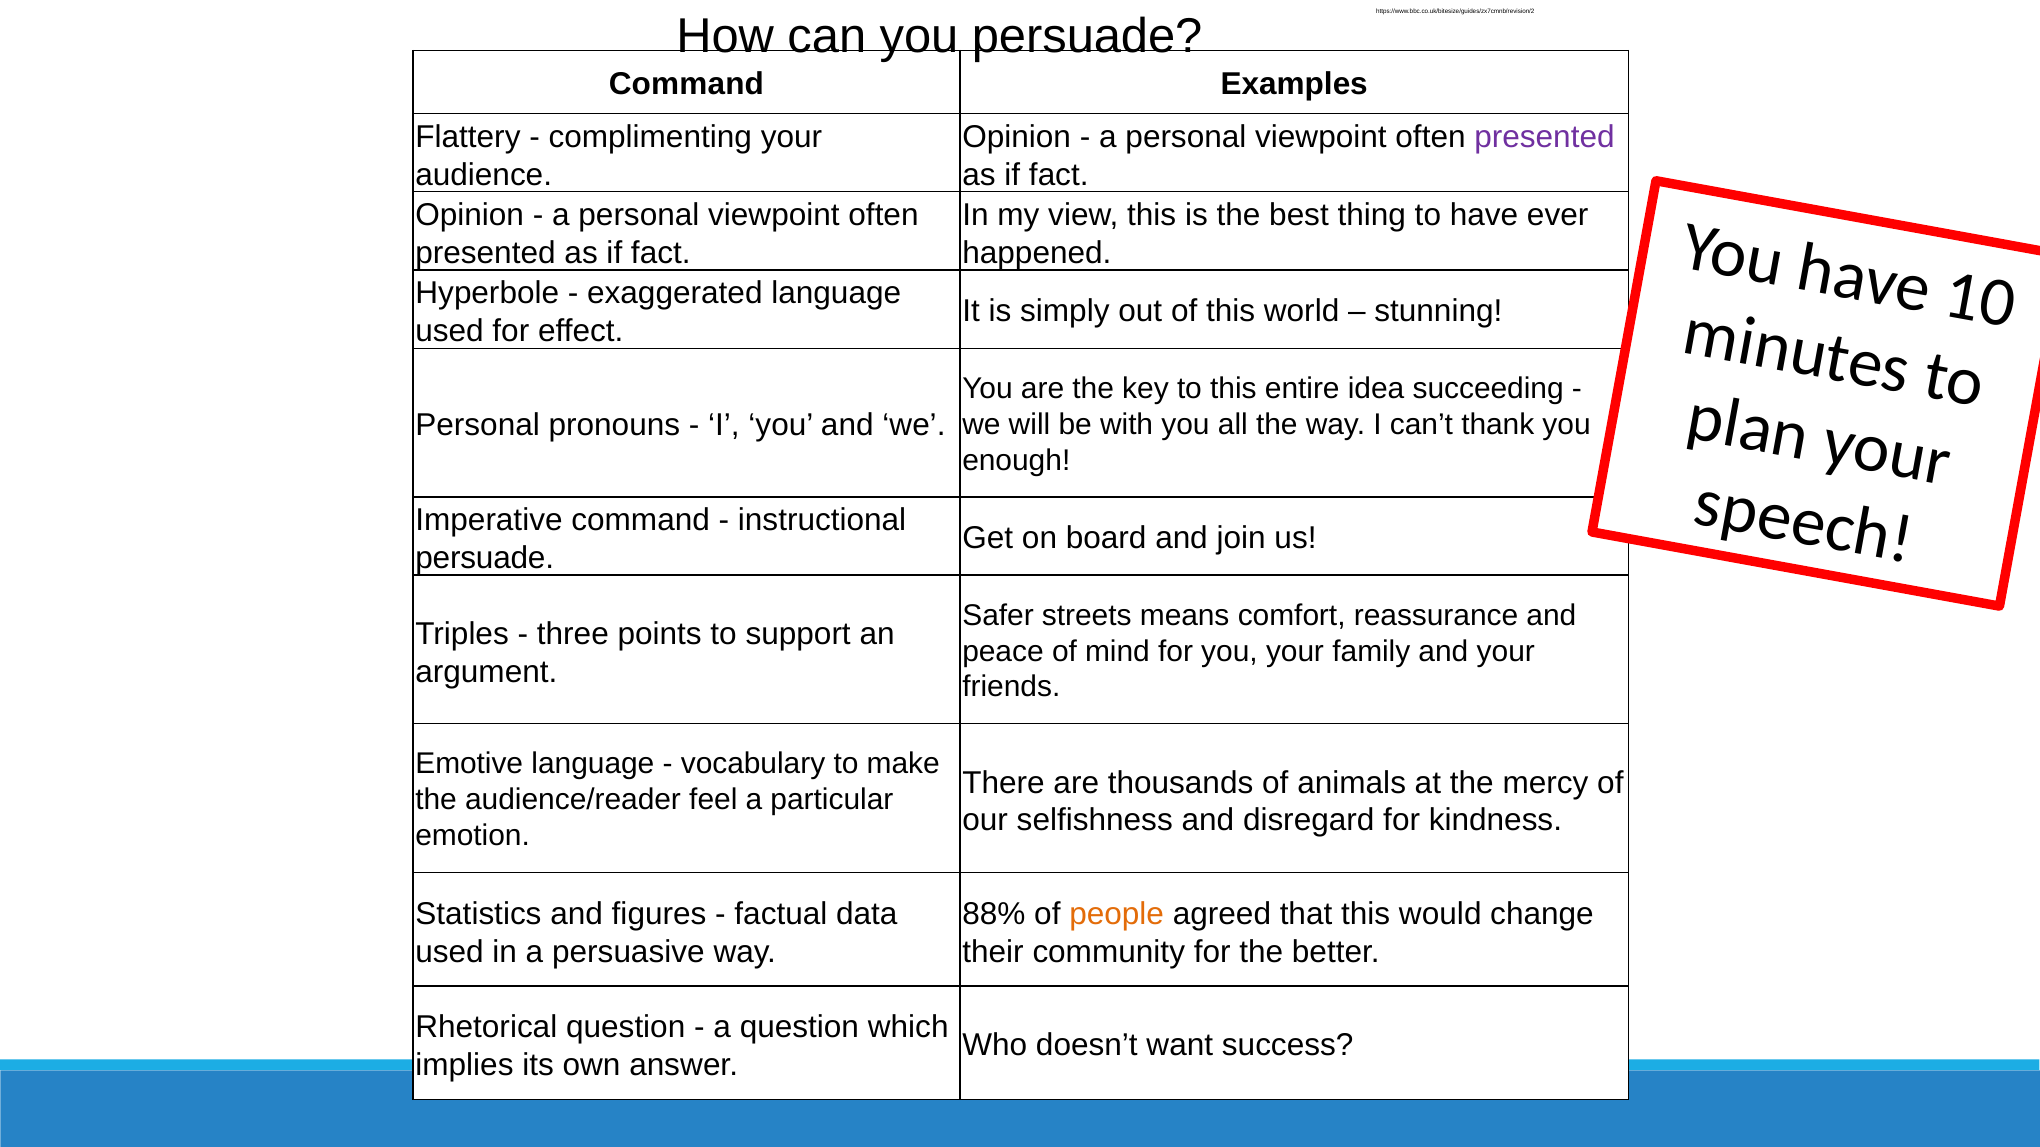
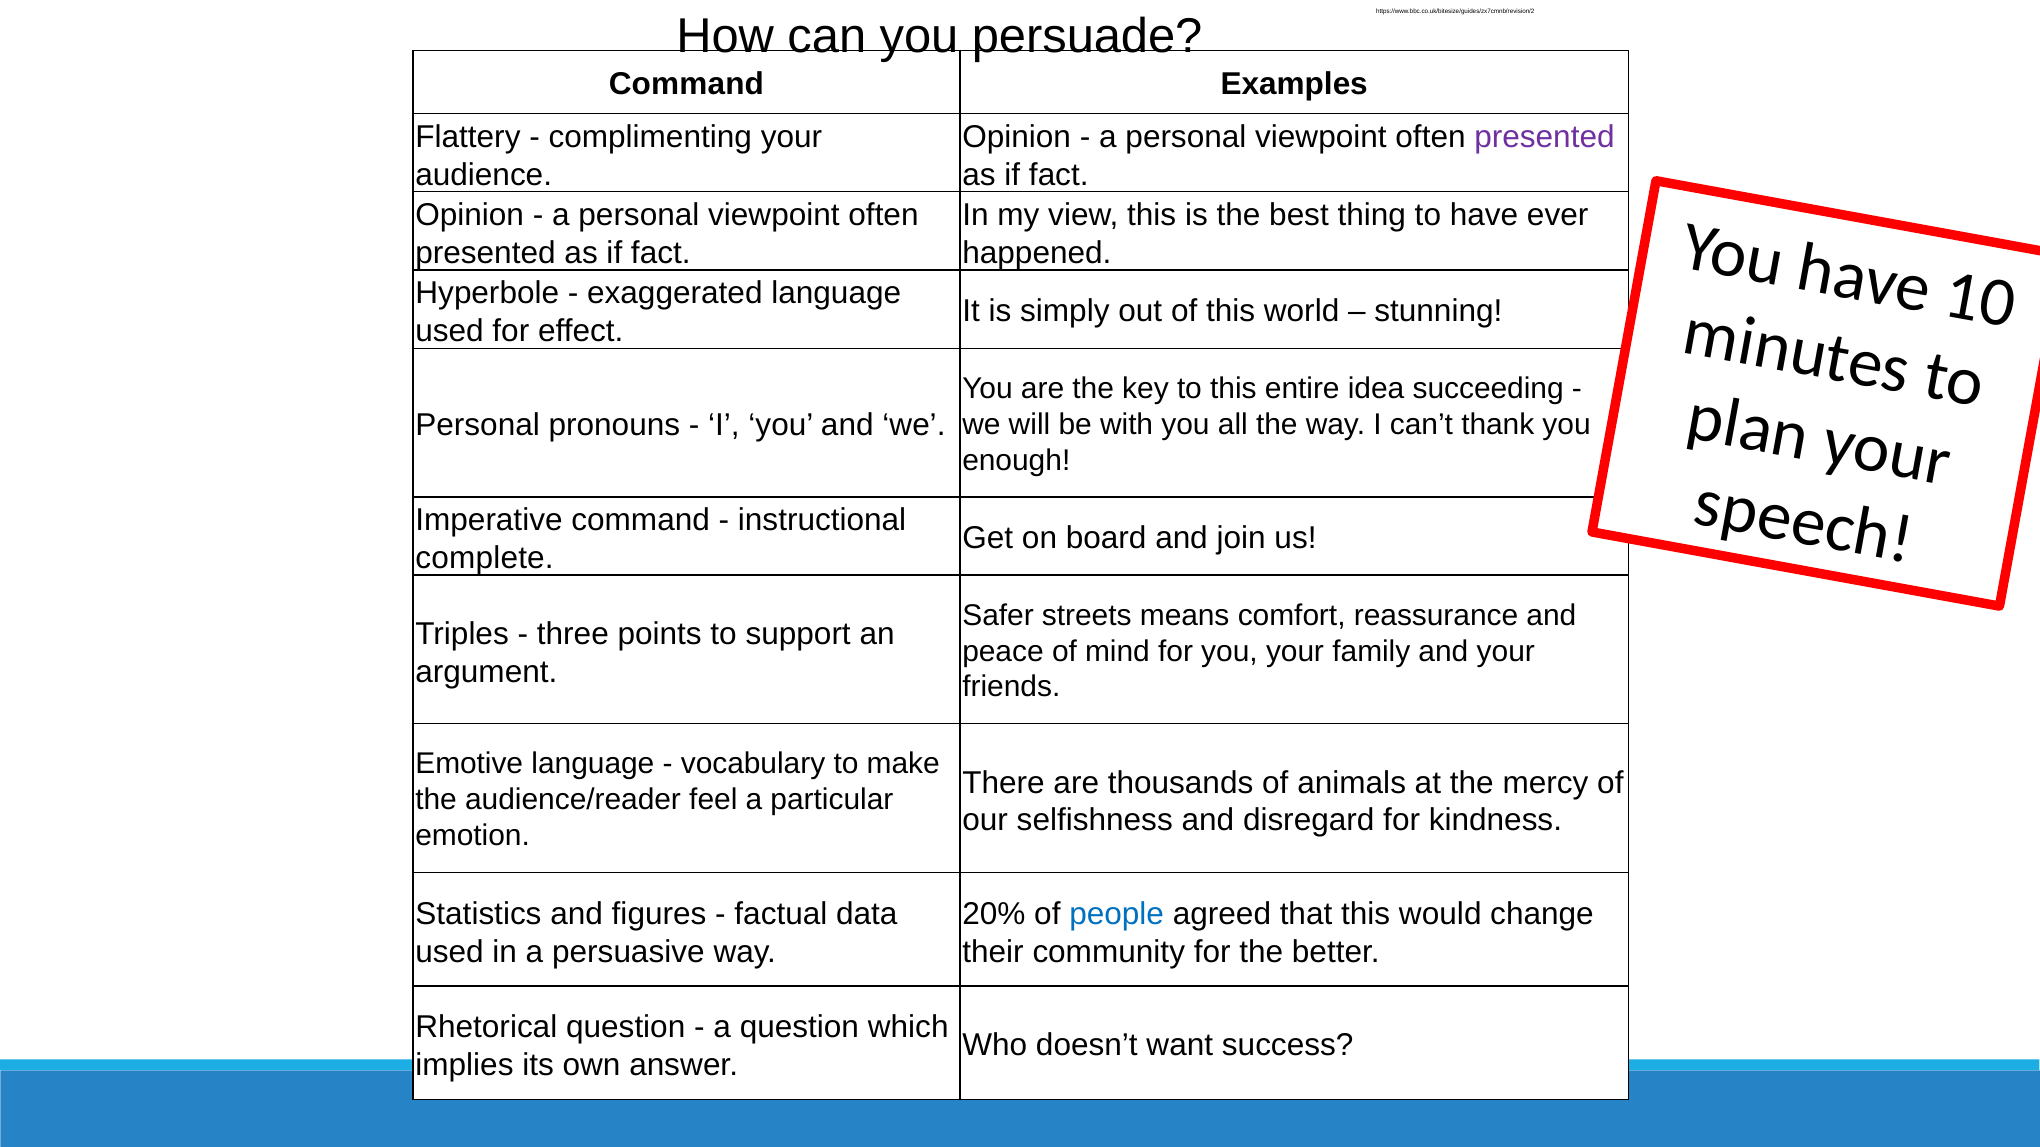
persuade: persuade -> complete (485, 559)
88%: 88% -> 20% (994, 914)
people colour: orange -> blue (1117, 914)
